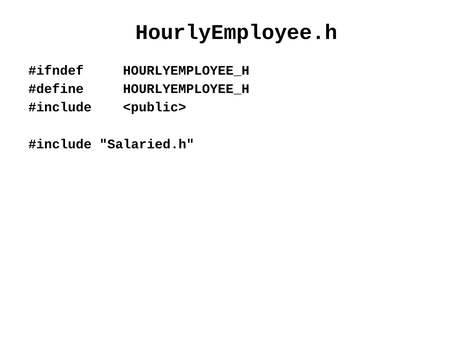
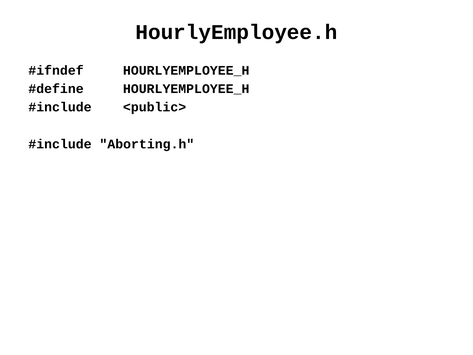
Salaried.h: Salaried.h -> Aborting.h (147, 144)
